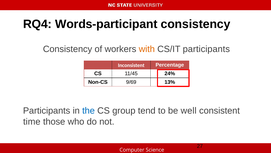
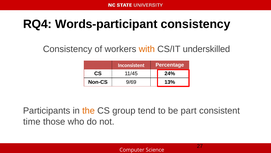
CS/IT participants: participants -> underskilled (206, 49)
the colour: blue -> orange (89, 110)
well: well -> part (189, 110)
